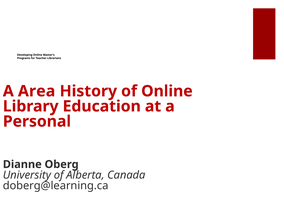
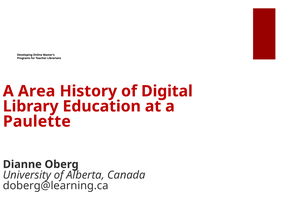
of Online: Online -> Digital (167, 91)
Personal: Personal -> Paulette (37, 121)
